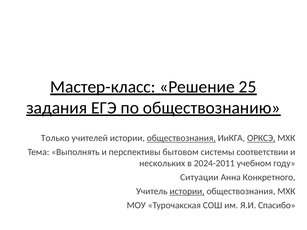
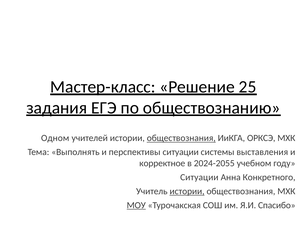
Только: Только -> Одном (55, 138)
ОРКСЭ underline: present -> none (261, 138)
перспективы бытовом: бытовом -> ситуации (181, 152)
соответствии: соответствии -> выставления (262, 152)
нескольких: нескольких -> корректное (162, 164)
2024-2011: 2024-2011 -> 2024-2055 (214, 164)
МОУ underline: none -> present (136, 205)
